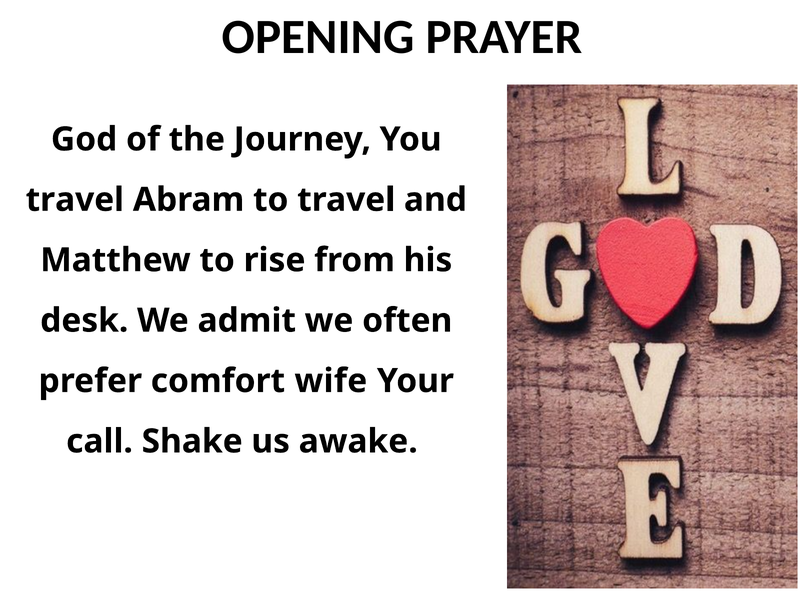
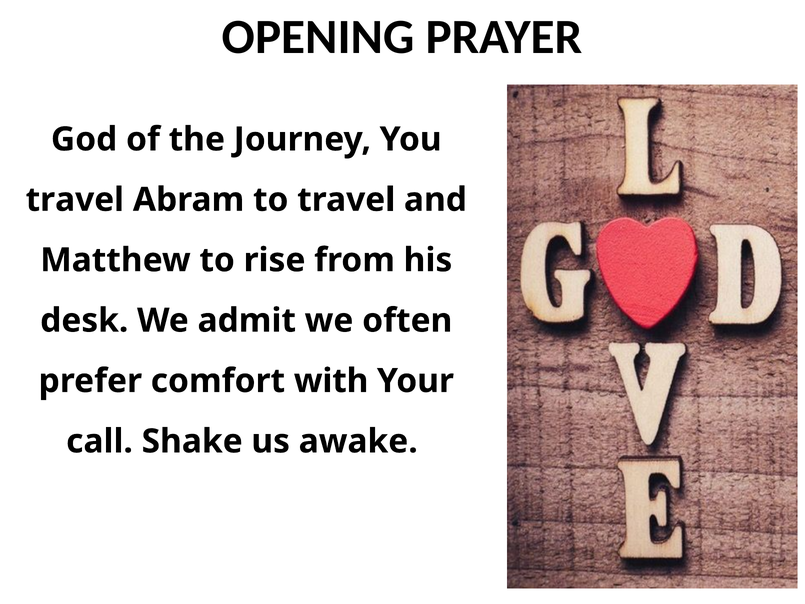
wife: wife -> with (331, 381)
